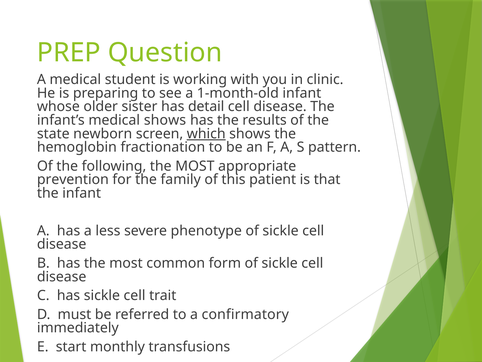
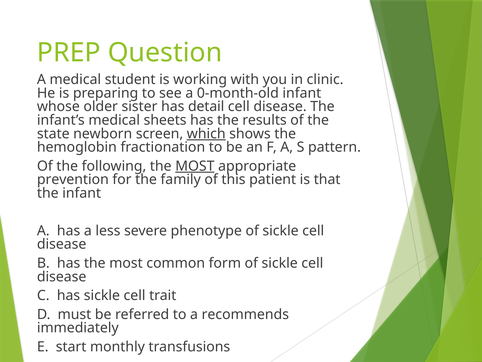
1-month-old: 1-month-old -> 0-month-old (238, 93)
medical shows: shows -> sheets (165, 120)
MOST underline: none -> present (195, 166)
confirmatory: confirmatory -> recommends (245, 314)
